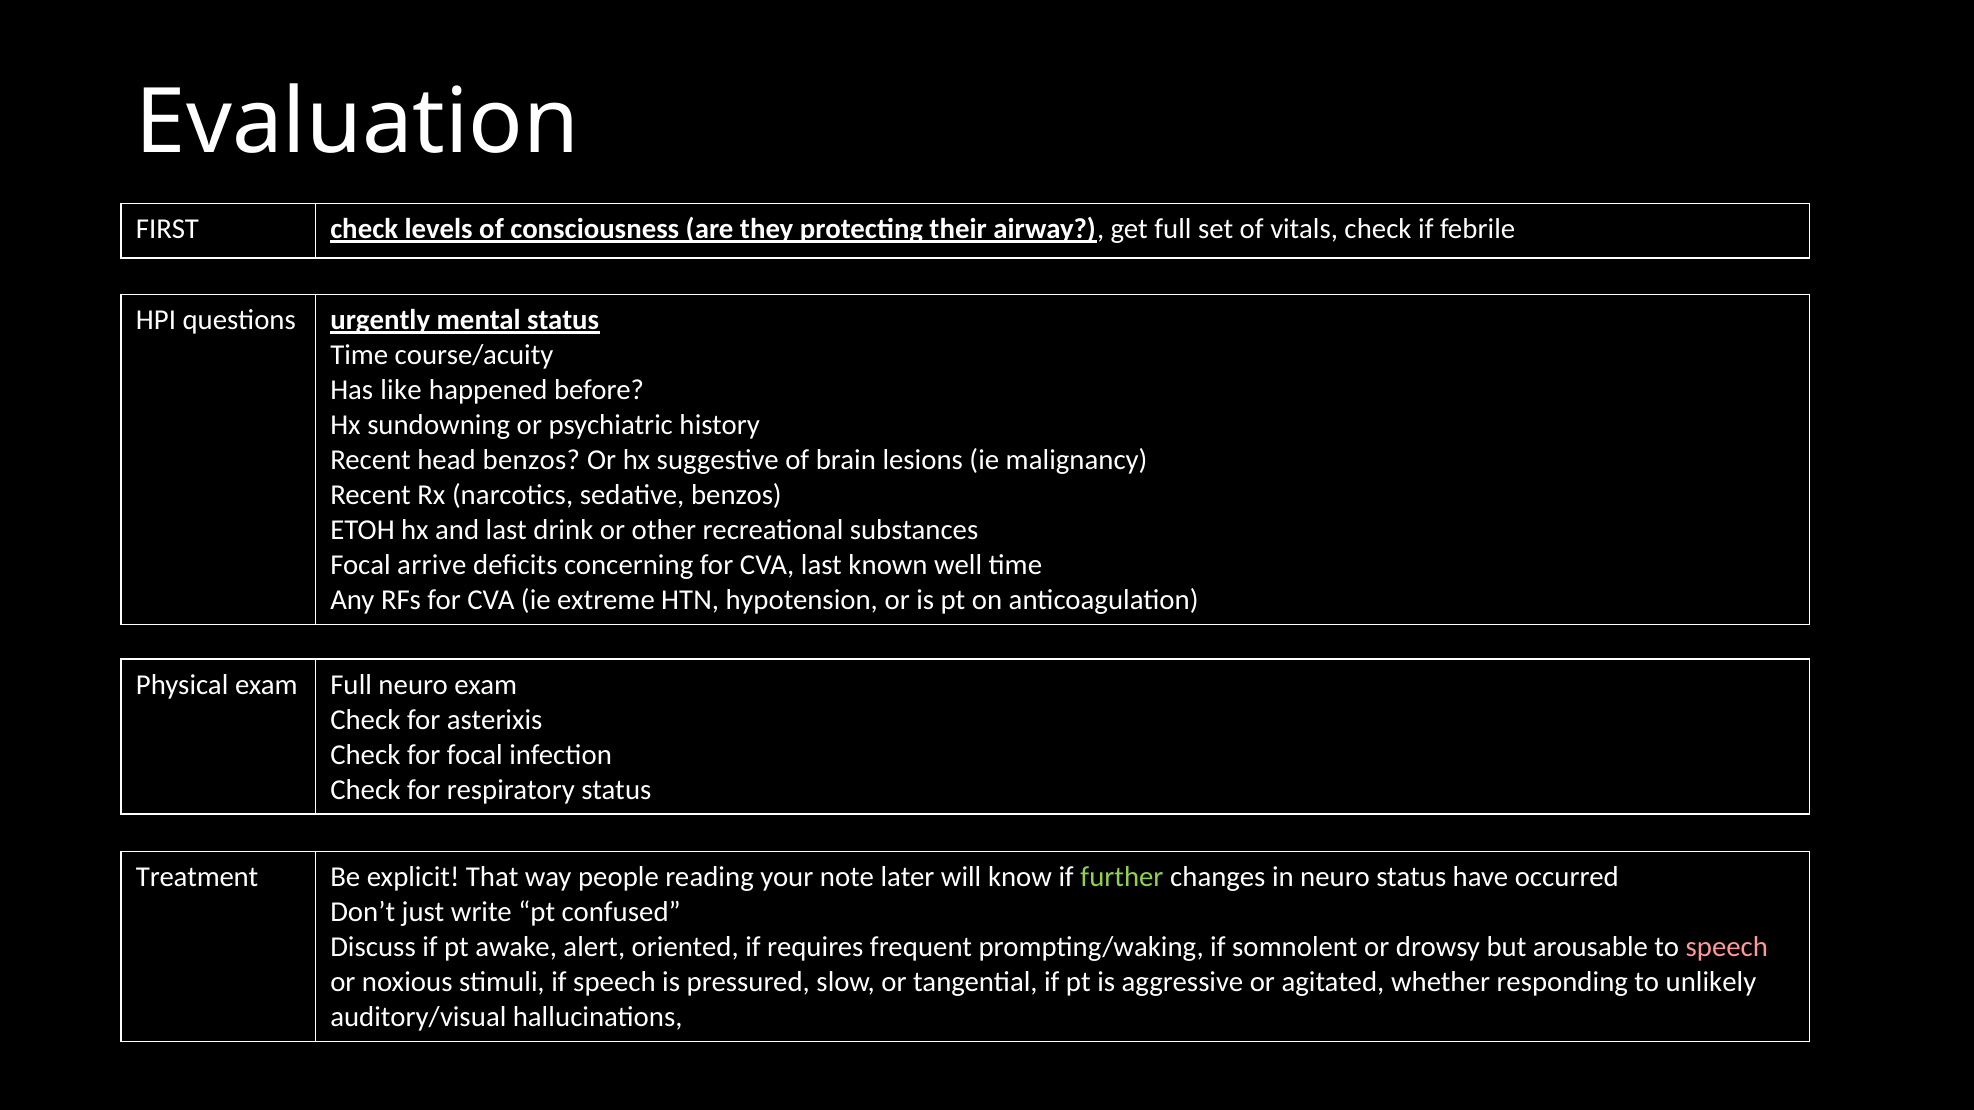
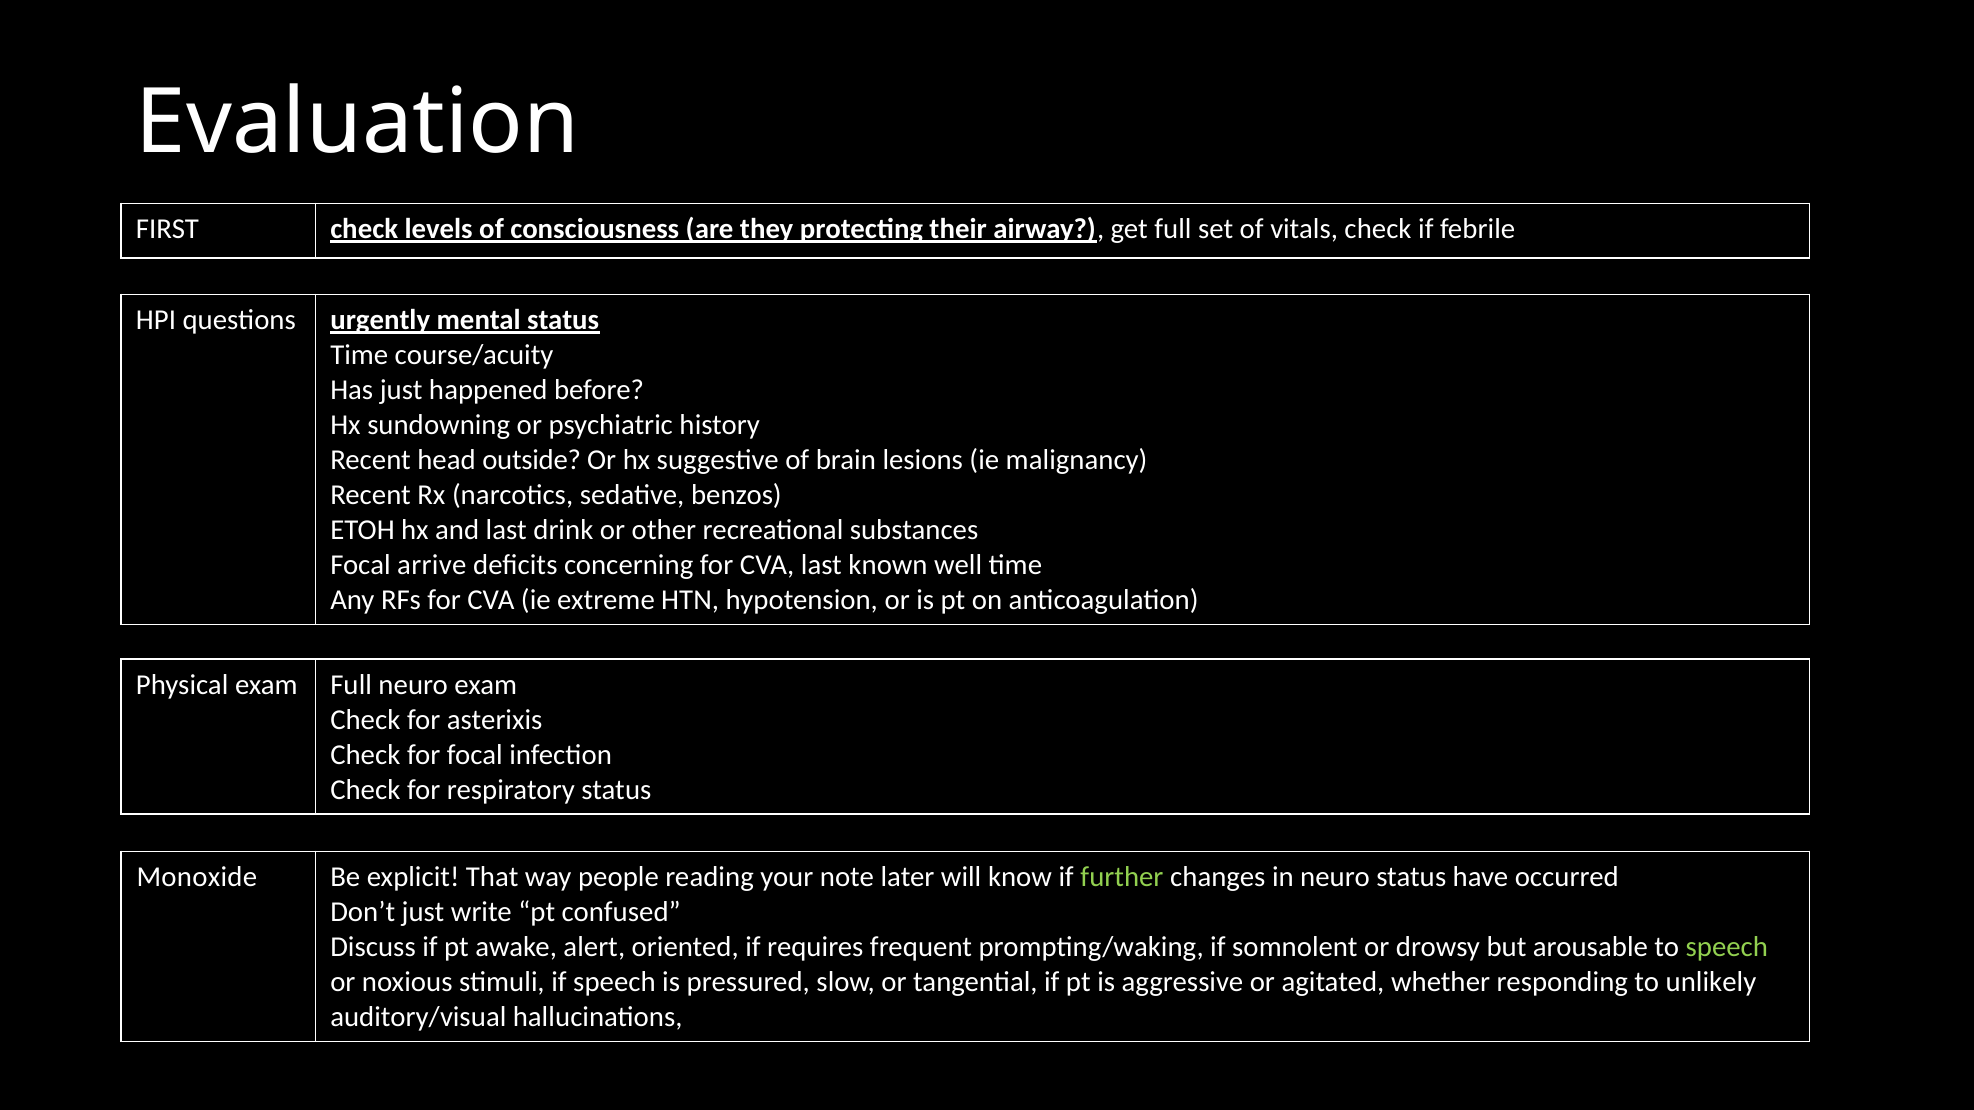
Has like: like -> just (401, 390)
head benzos: benzos -> outside (532, 460)
Treatment: Treatment -> Monoxide (197, 877)
speech colour: pink -> light green (1727, 947)
